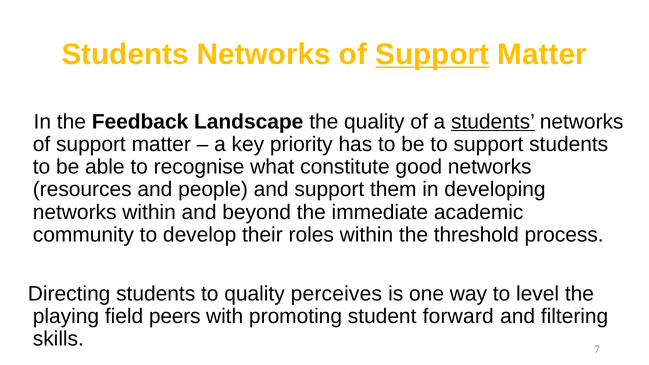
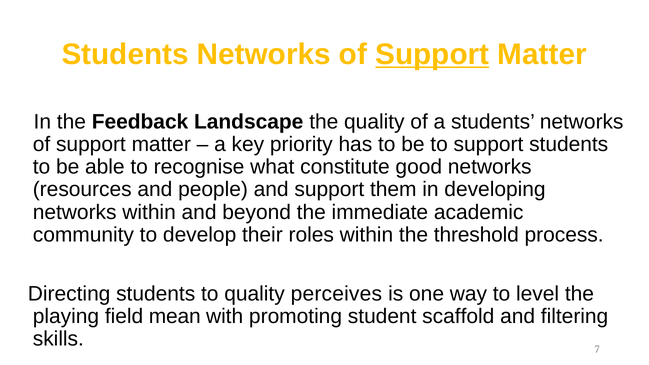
students underline: present -> none (493, 122)
peers: peers -> mean (175, 316)
forward: forward -> scaffold (458, 316)
